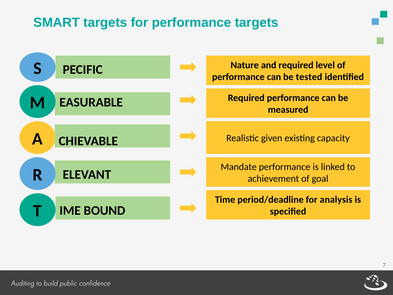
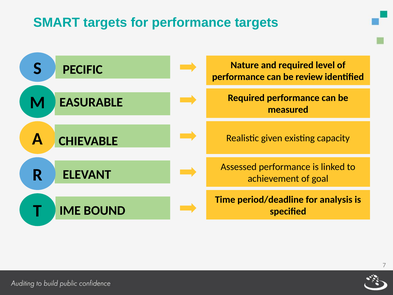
tested: tested -> review (309, 77)
Mandate: Mandate -> Assessed (239, 167)
